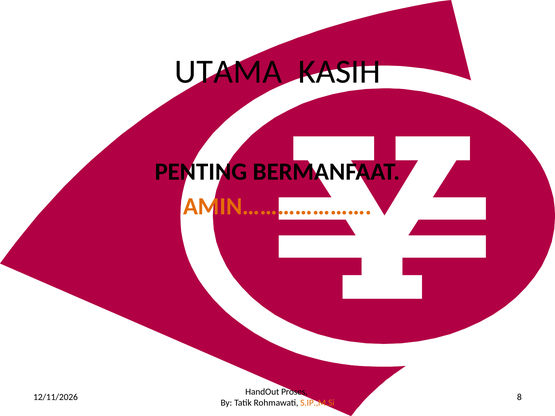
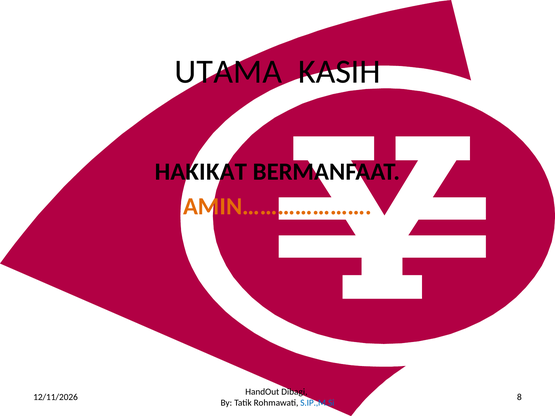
PENTING: PENTING -> HAKIKAT (201, 172)
Proses: Proses -> Dibagi (294, 392)
S.IP.,M.Si colour: orange -> blue (317, 403)
